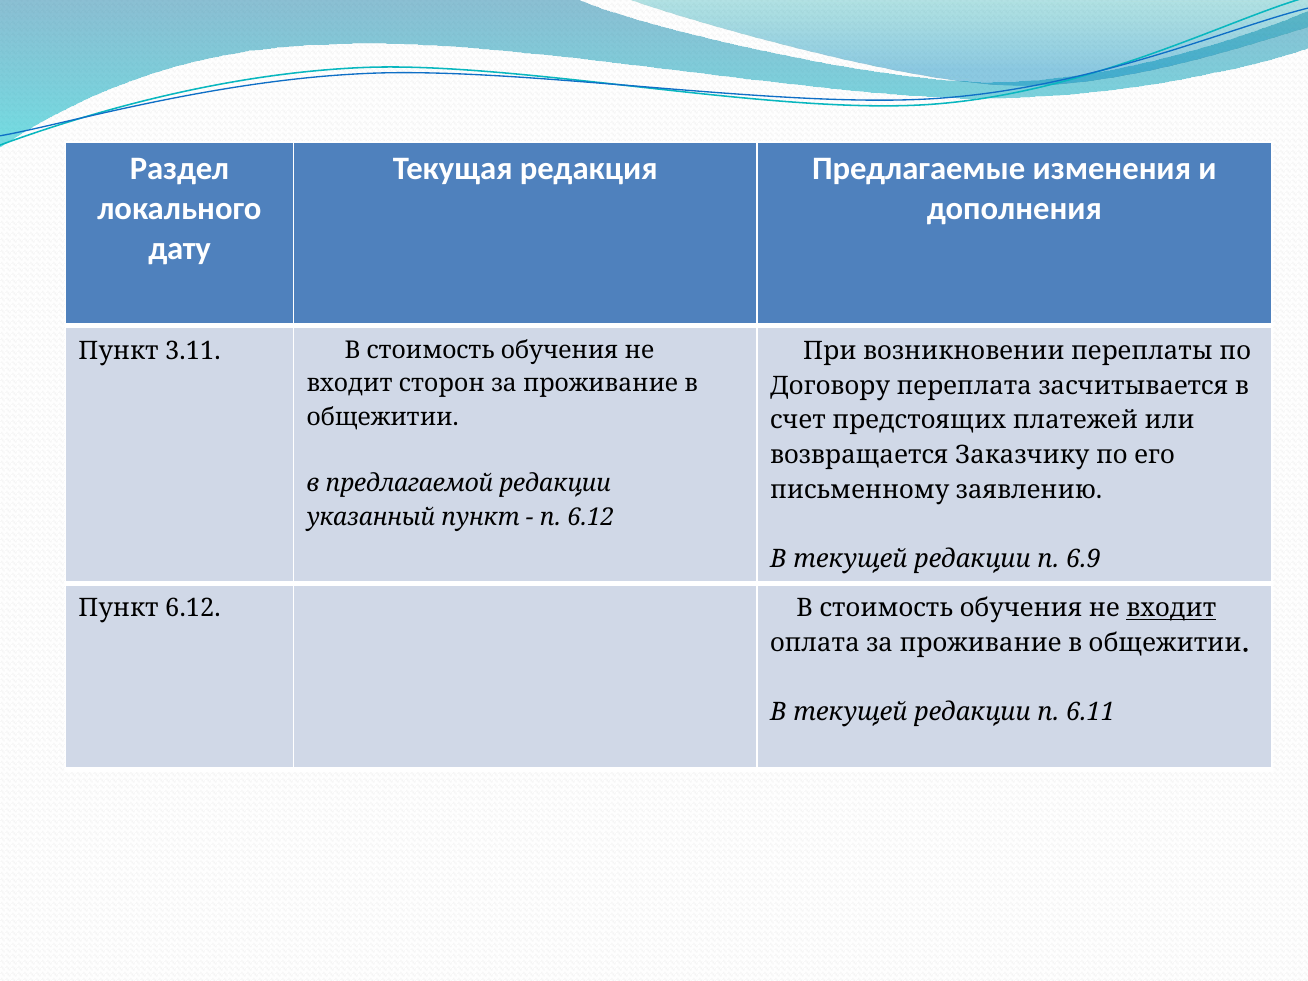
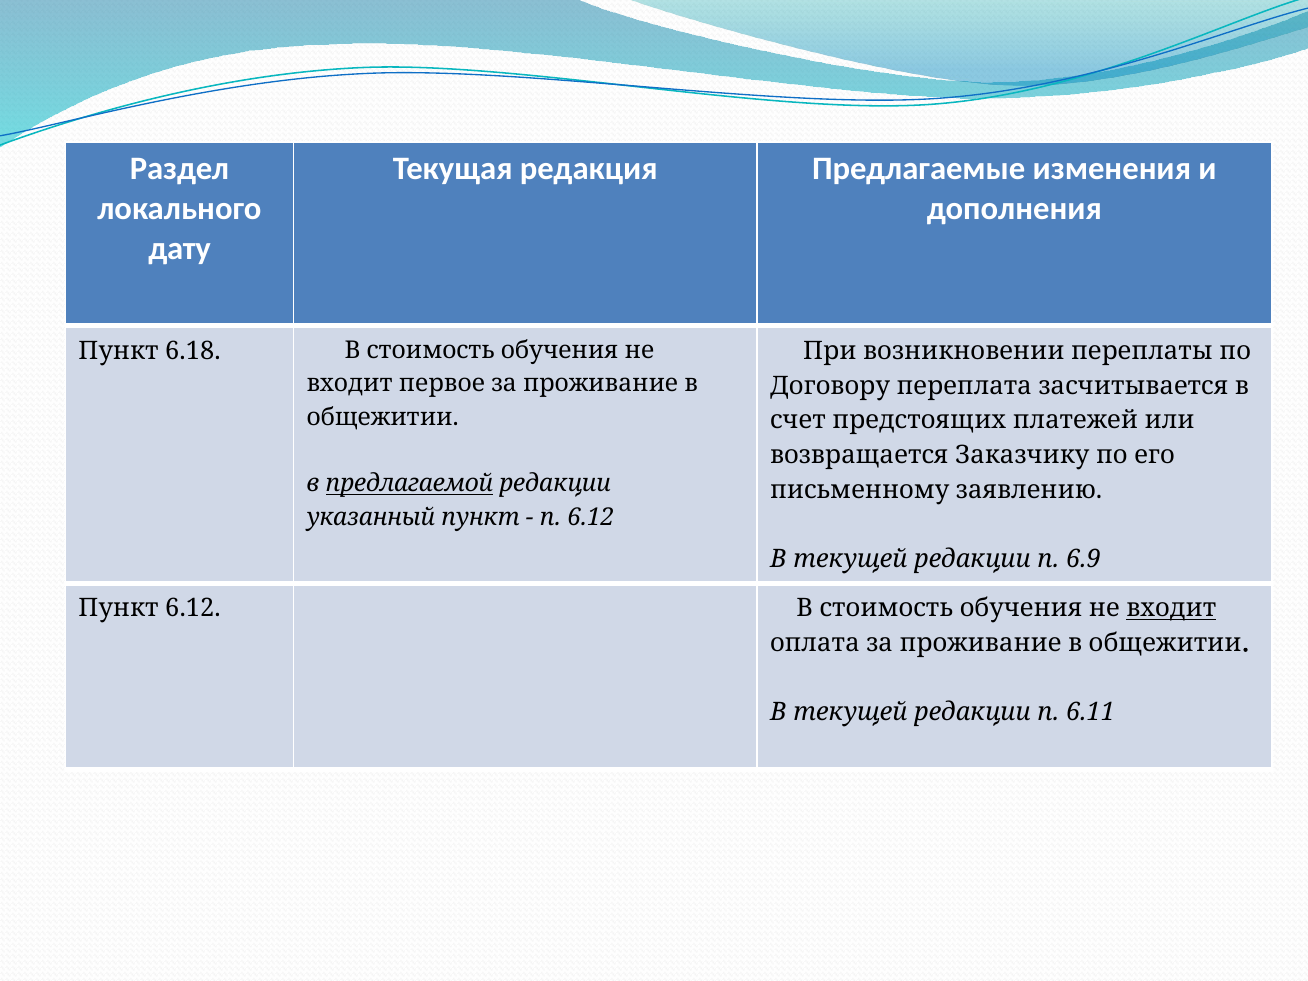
3.11: 3.11 -> 6.18 (193, 351)
сторон: сторон -> первое (442, 384)
предлагаемой underline: none -> present (410, 484)
